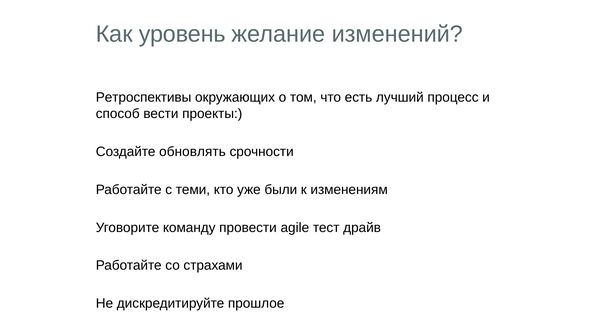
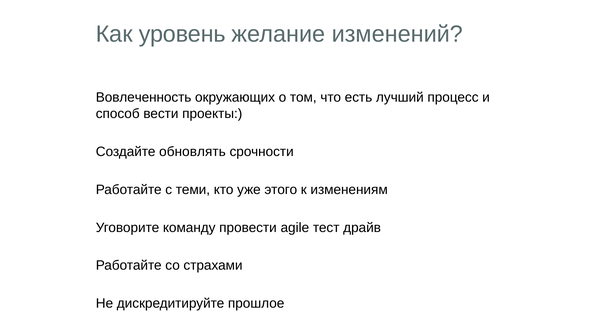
Ретроспективы: Ретроспективы -> Вовлеченность (144, 97)
были: были -> этого (281, 190)
